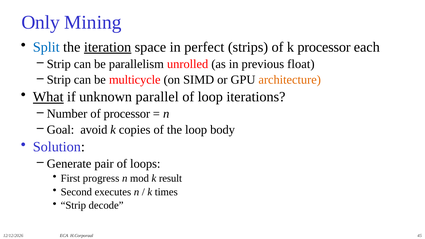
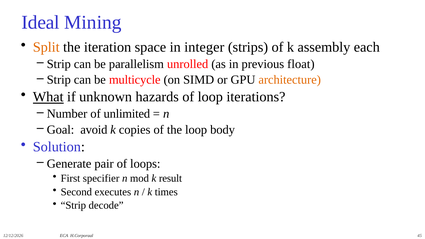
Only: Only -> Ideal (41, 22)
Split colour: blue -> orange (46, 47)
iteration underline: present -> none (108, 47)
perfect: perfect -> integer (204, 47)
k processor: processor -> assembly (324, 47)
parallel: parallel -> hazards (157, 97)
of processor: processor -> unlimited (127, 114)
progress: progress -> specifier (101, 178)
